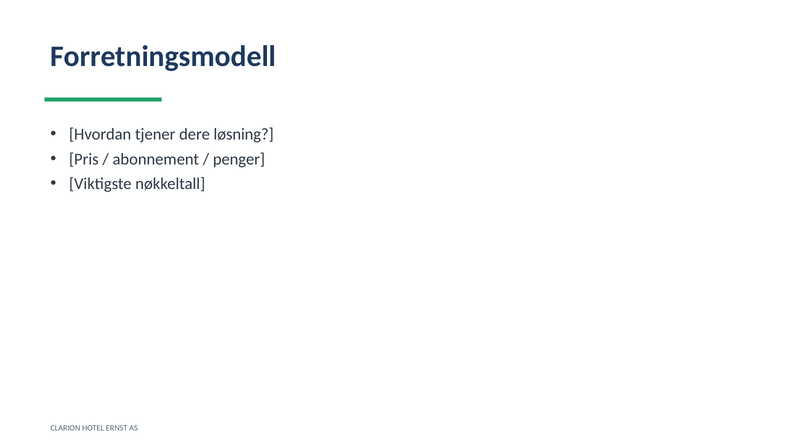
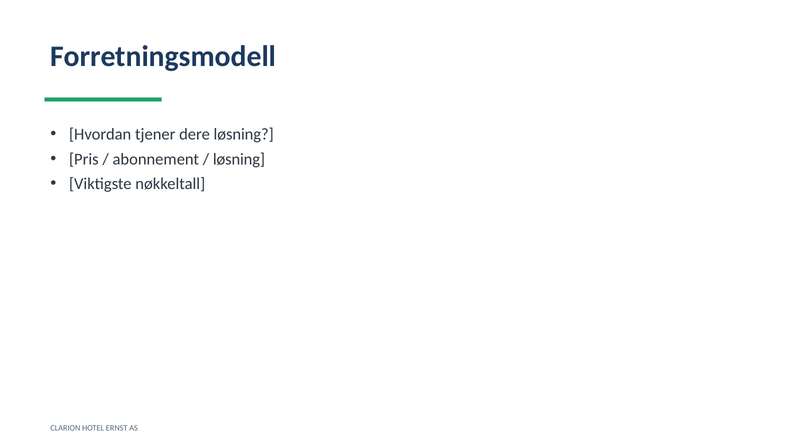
penger: penger -> løsning (239, 159)
